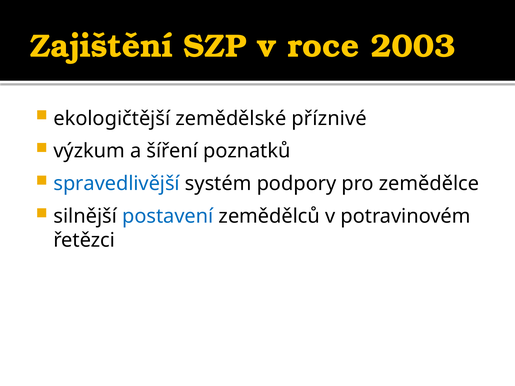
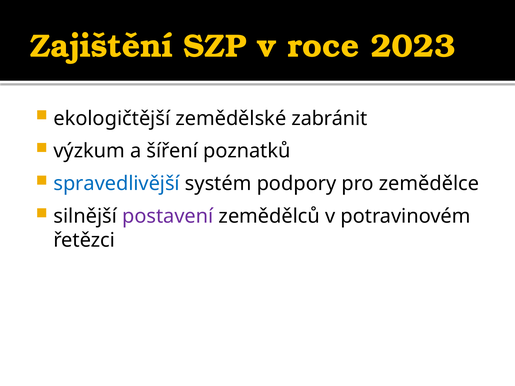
2003: 2003 -> 2023 (413, 46)
příznivé: příznivé -> zabránit (329, 119)
postavení colour: blue -> purple (168, 216)
